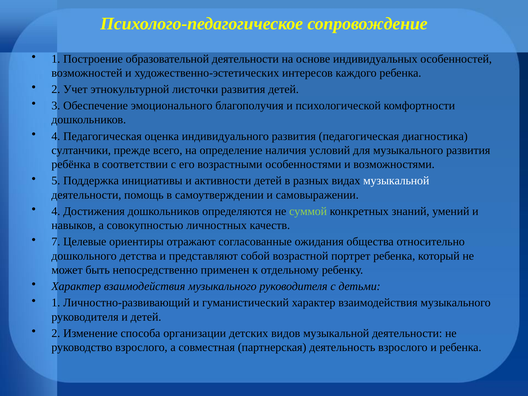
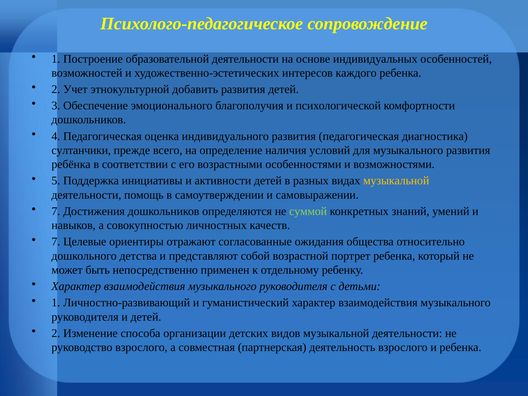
листочки: листочки -> добавить (195, 89)
музыкальной colour: white -> yellow (396, 181)
4: 4 -> 7 (56, 211)
